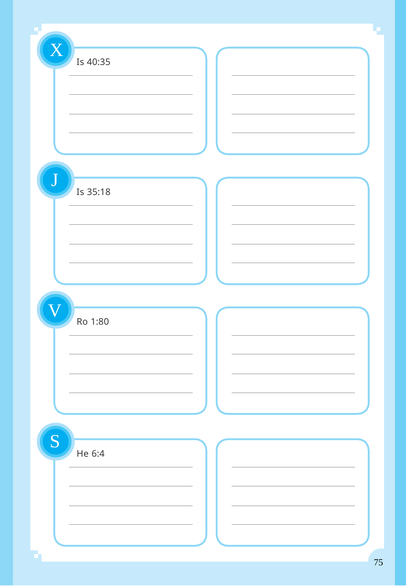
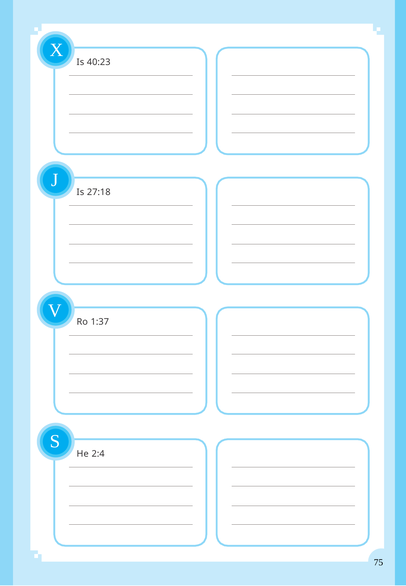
40:35: 40:35 -> 40:23 (99, 62)
35:18: 35:18 -> 27:18 (99, 192)
1:80: 1:80 -> 1:37 (100, 322)
6:4: 6:4 -> 2:4 (98, 454)
